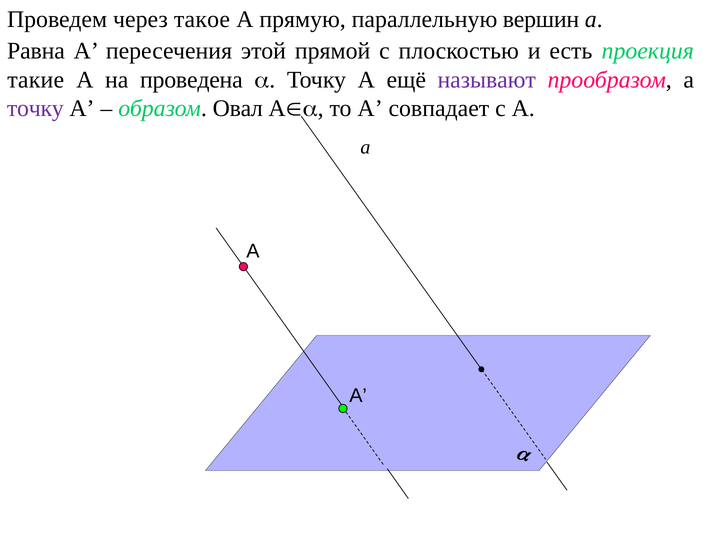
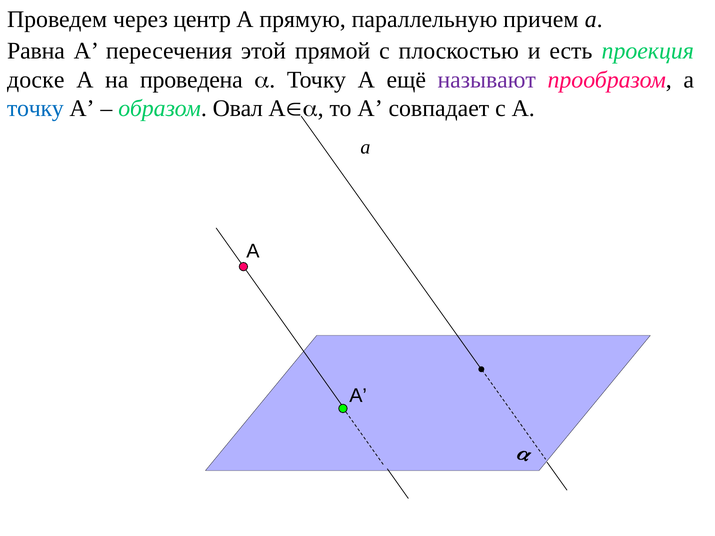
такое: такое -> центр (202, 19)
вершин: вершин -> причем (541, 19)
такие: такие -> доске (36, 80)
точку colour: purple -> blue (35, 108)
